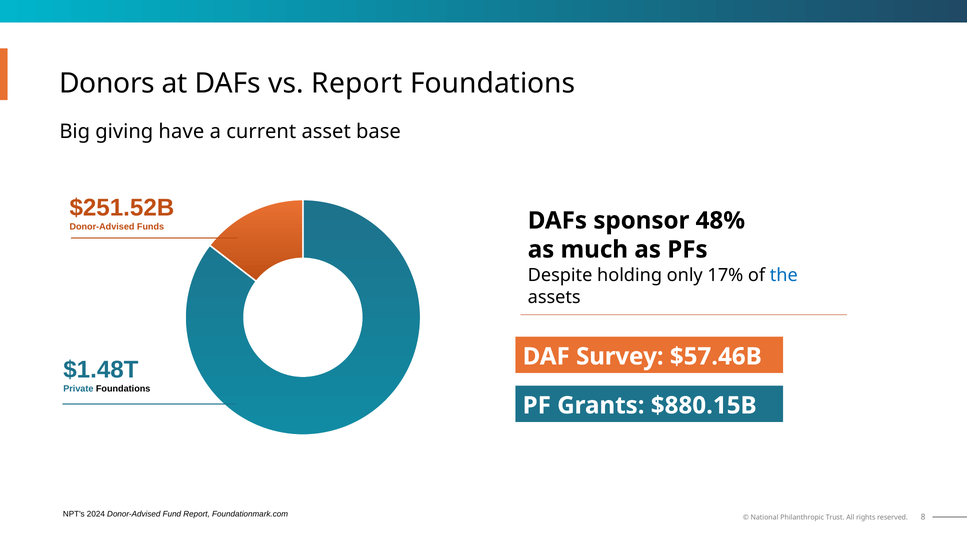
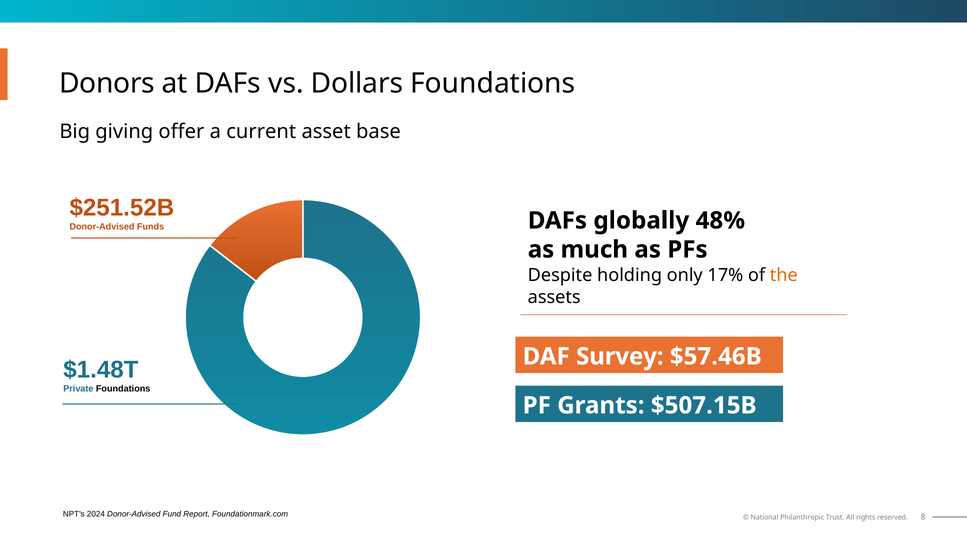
vs Report: Report -> Dollars (357, 83)
have: have -> offer (181, 132)
sponsor: sponsor -> globally (641, 221)
the colour: blue -> orange (784, 275)
$880.15B: $880.15B -> $507.15B (704, 405)
